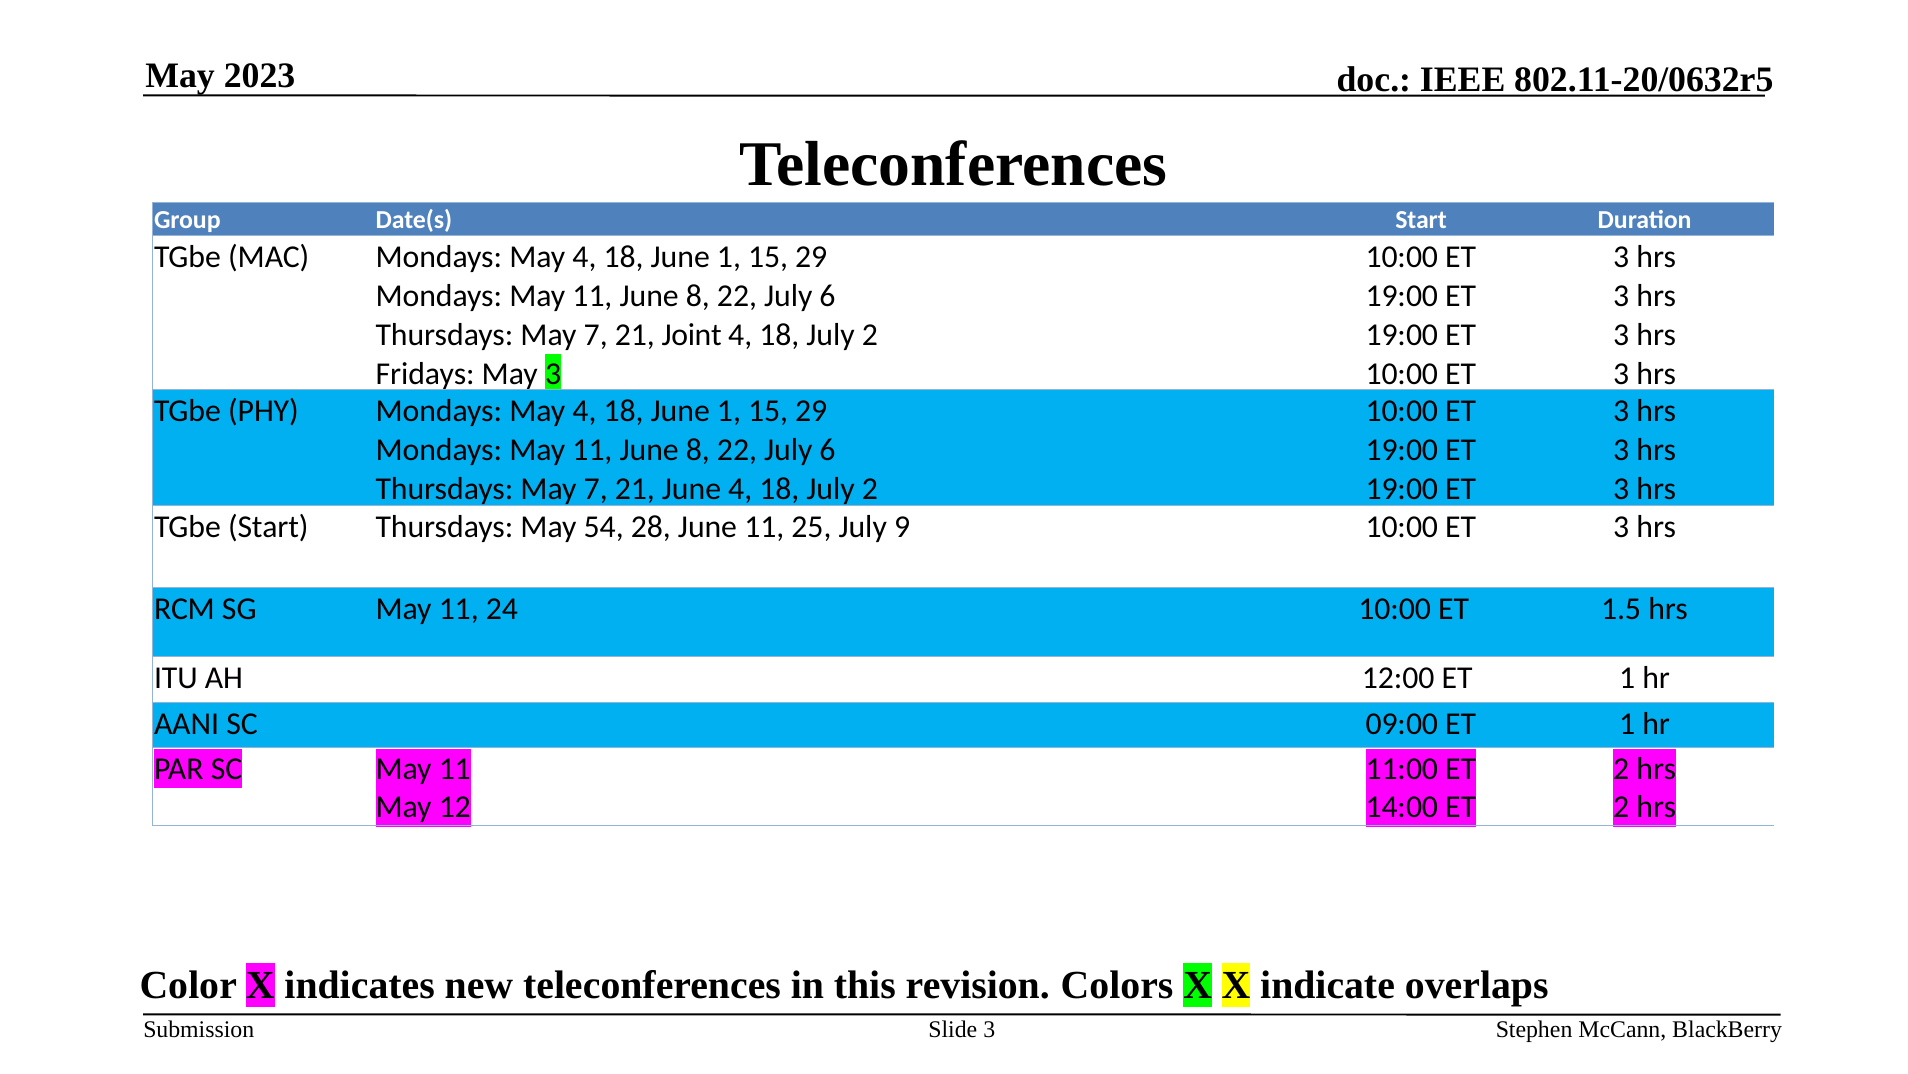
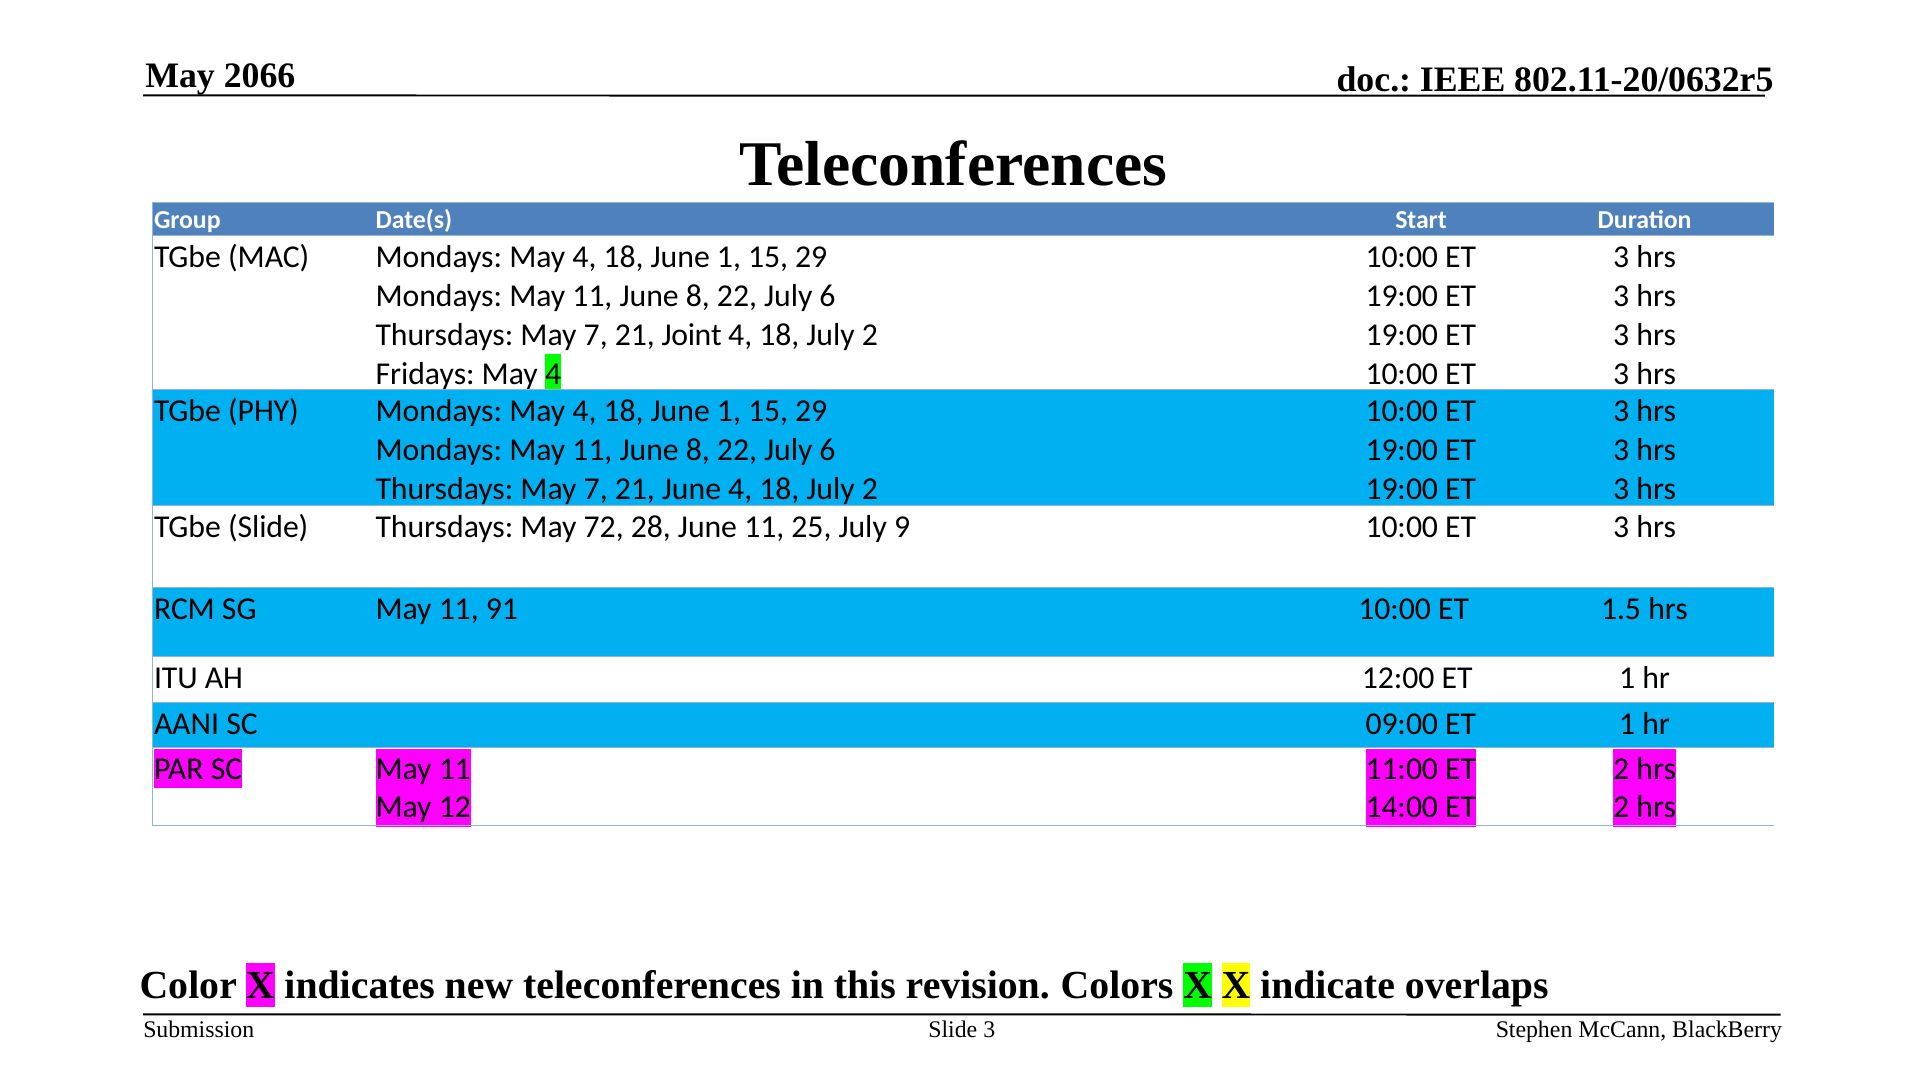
2023: 2023 -> 2066 (260, 76)
Fridays May 3: 3 -> 4 (553, 373)
TGbe Start: Start -> Slide (268, 527)
54: 54 -> 72 (604, 527)
24: 24 -> 91 (502, 609)
